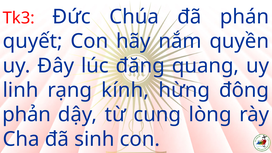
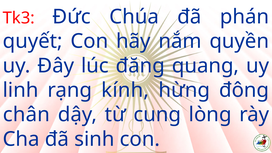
phản: phản -> chân (26, 115)
